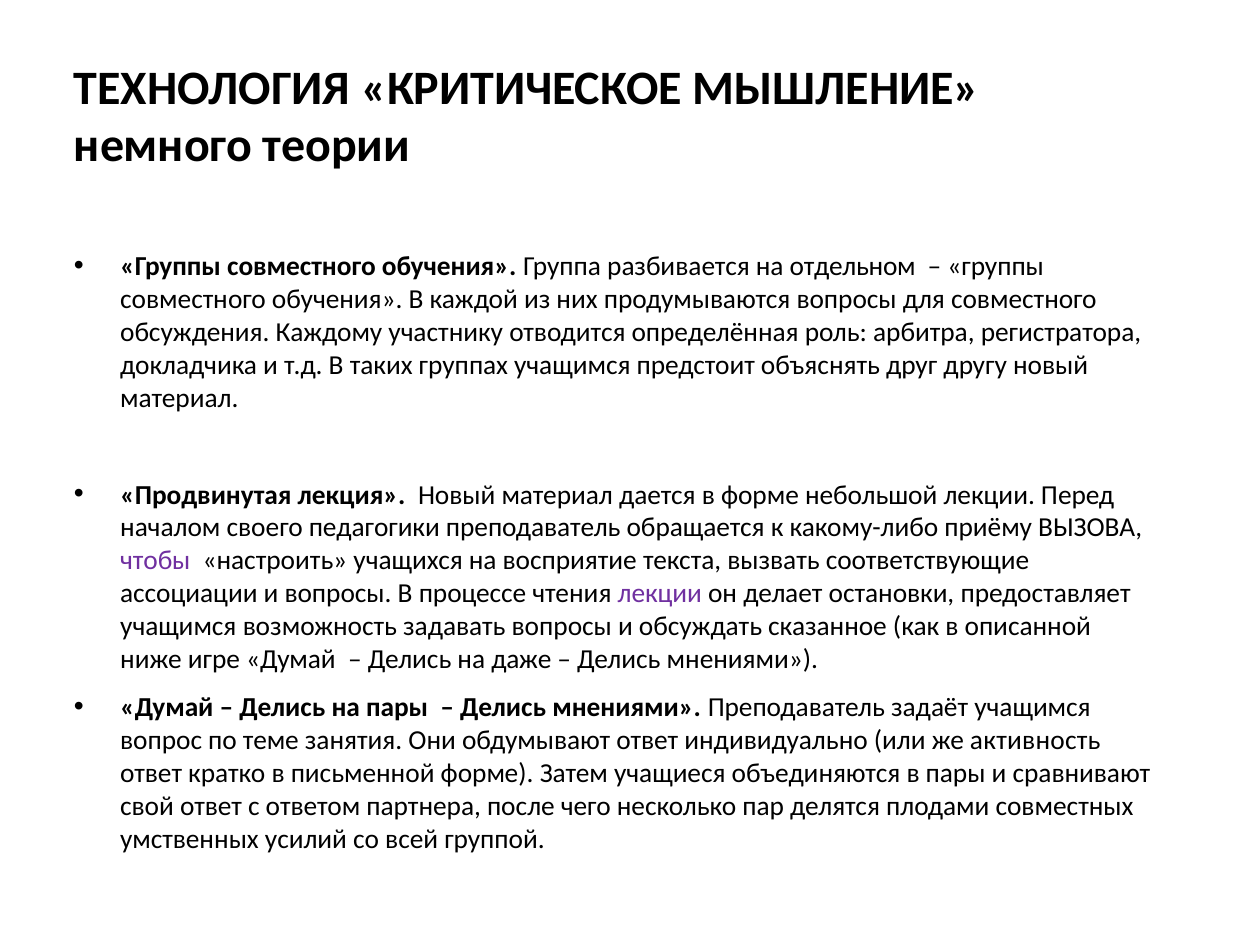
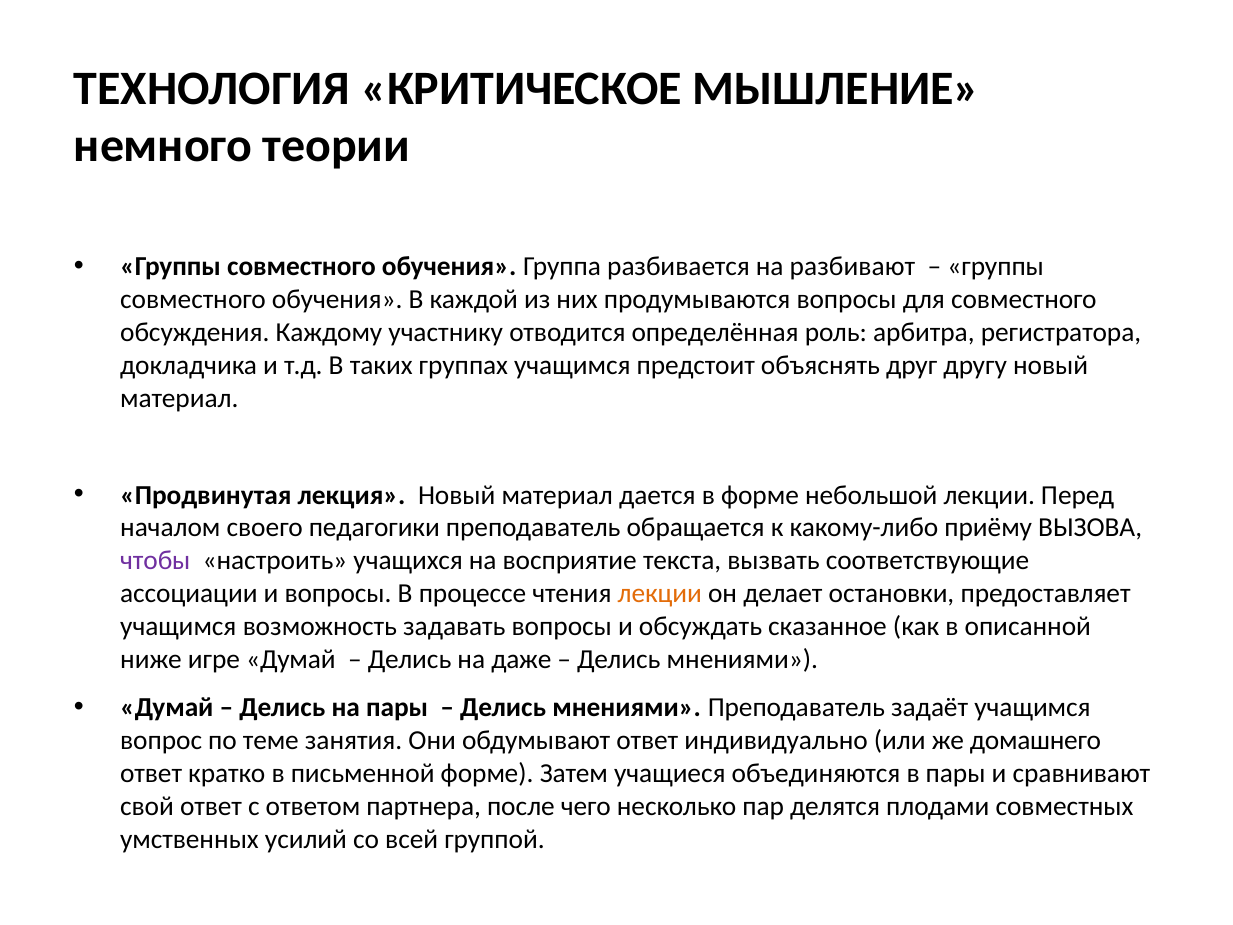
отдельном: отдельном -> разбивают (852, 267)
лекции colour: purple -> orange (660, 594)
активность: активность -> домашнего (1036, 740)
